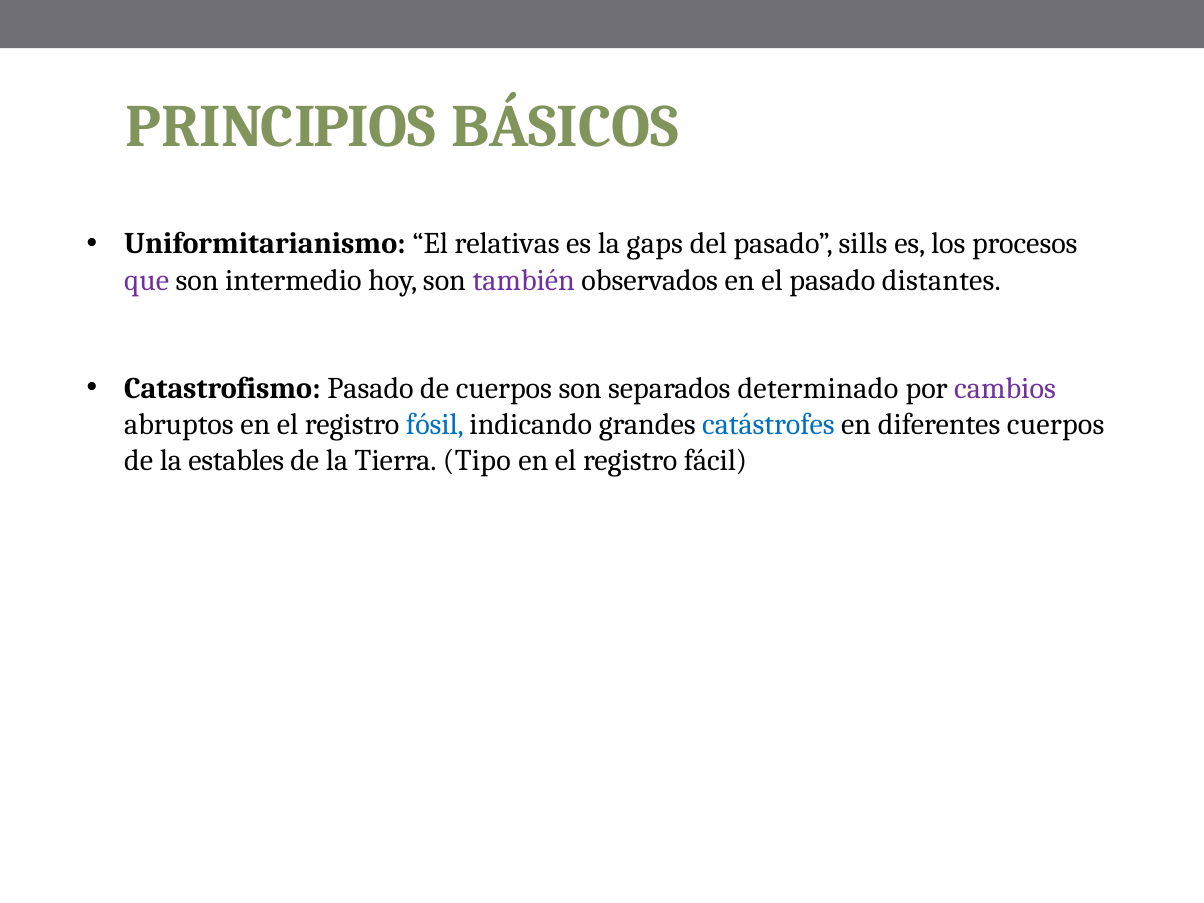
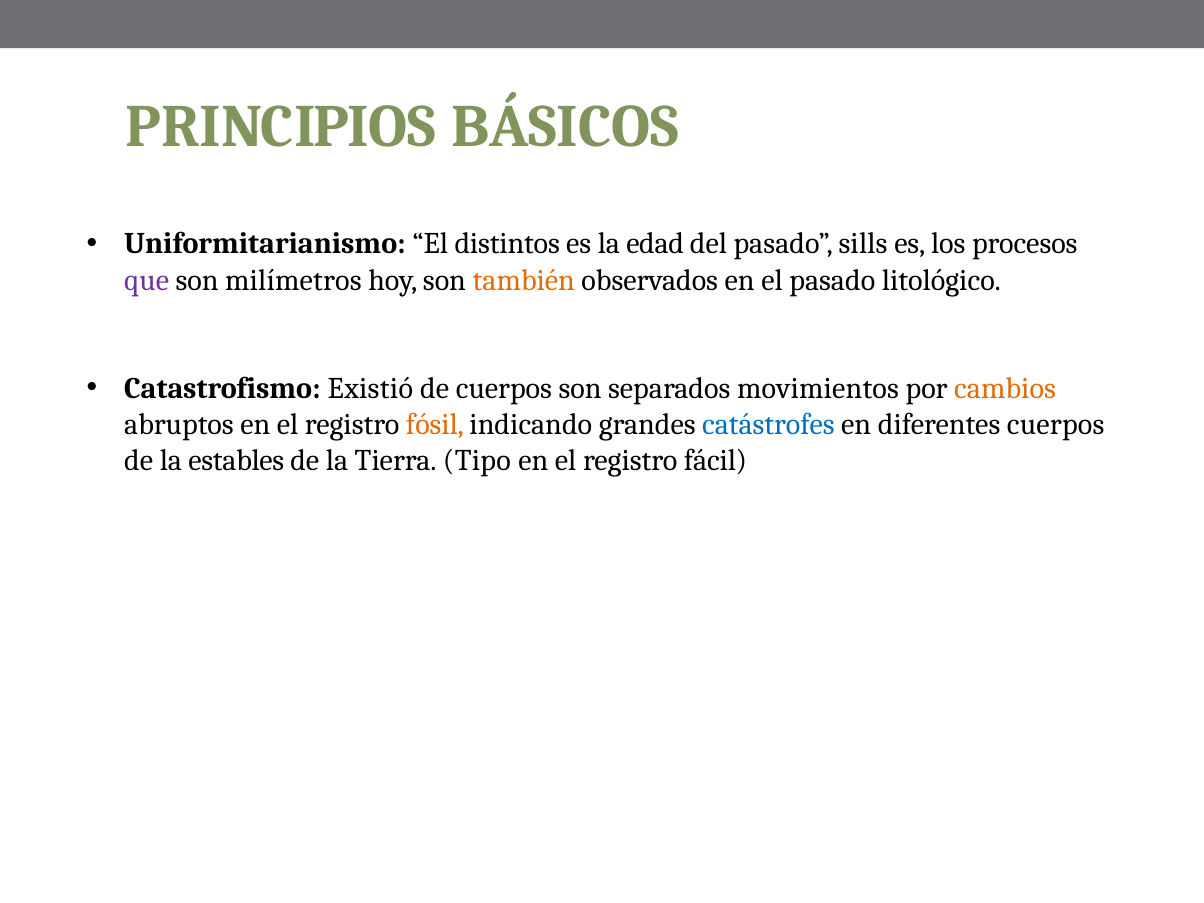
relativas: relativas -> distintos (507, 244)
gaps: gaps -> edad (655, 244)
intermedio: intermedio -> milímetros (293, 280)
también colour: purple -> orange (524, 280)
distantes: distantes -> litológico (941, 280)
Catastrofismo Pasado: Pasado -> Existió (370, 388)
determinado: determinado -> movimientos (818, 388)
cambios colour: purple -> orange (1005, 388)
fósil colour: blue -> orange (435, 425)
